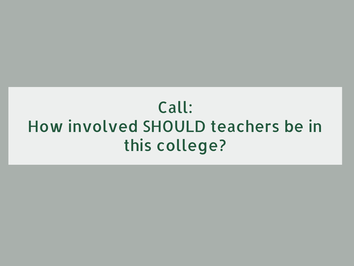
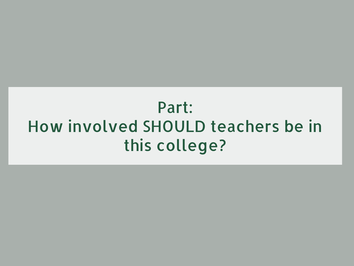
Call: Call -> Part (175, 108)
